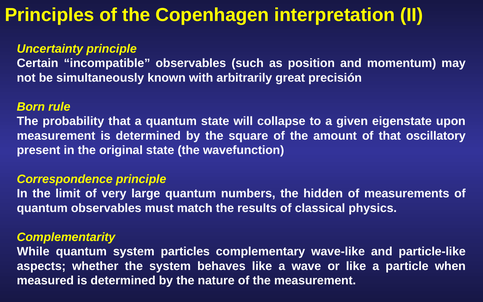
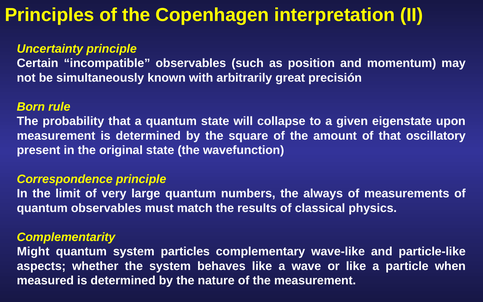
hidden: hidden -> always (323, 194)
While: While -> Might (33, 252)
